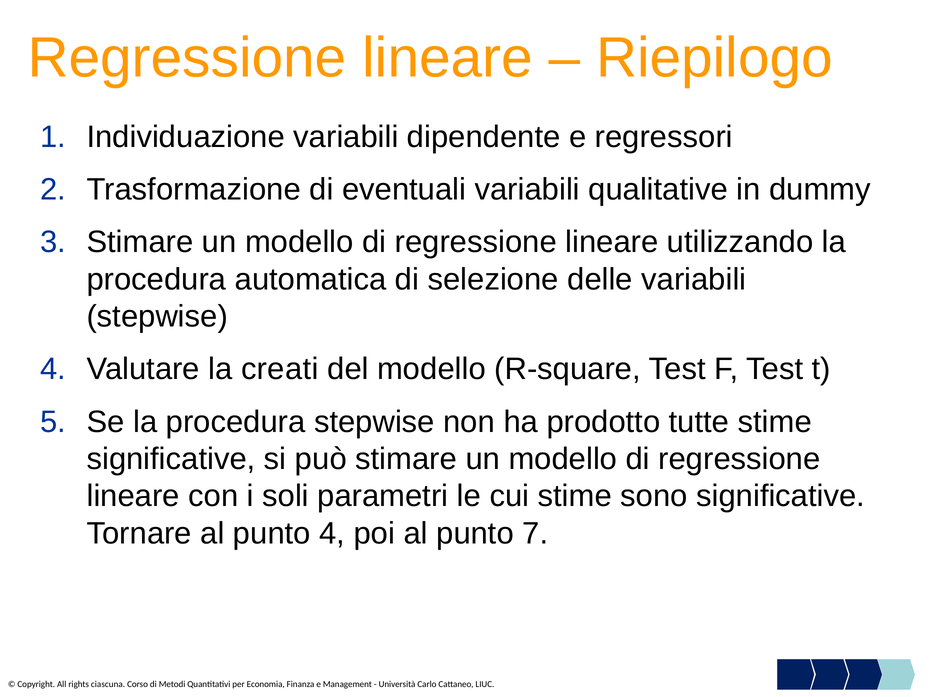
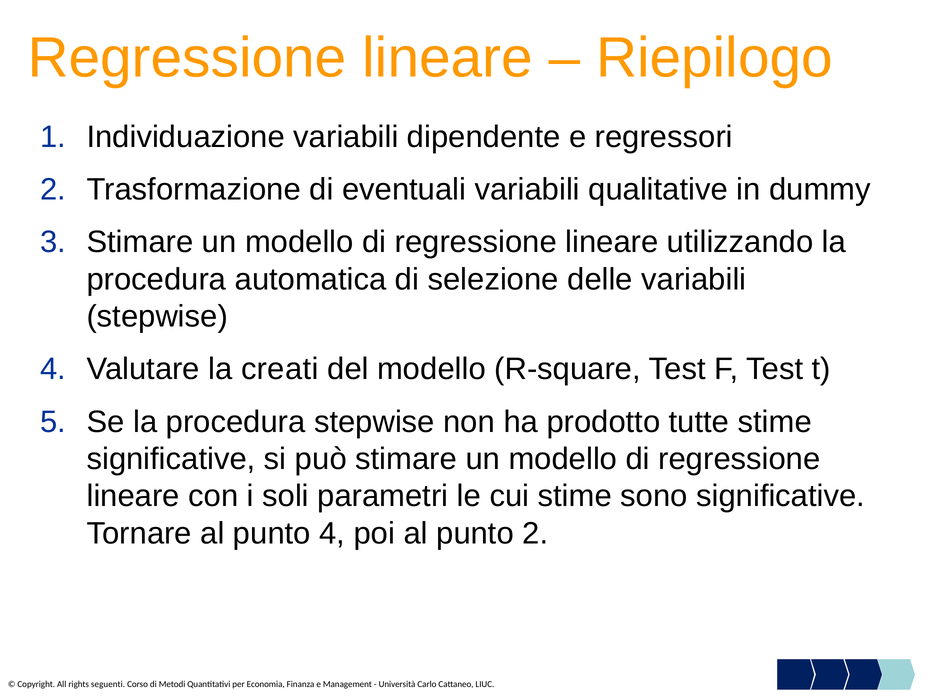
punto 7: 7 -> 2 (535, 534)
ciascuna: ciascuna -> seguenti (108, 685)
